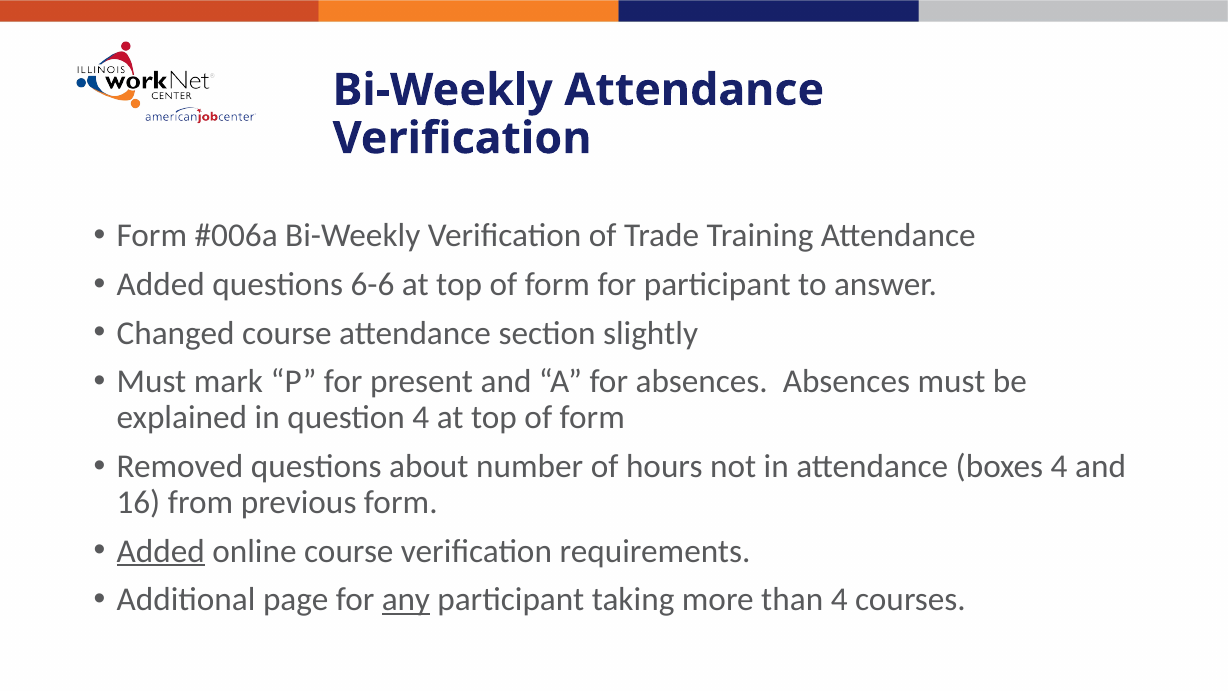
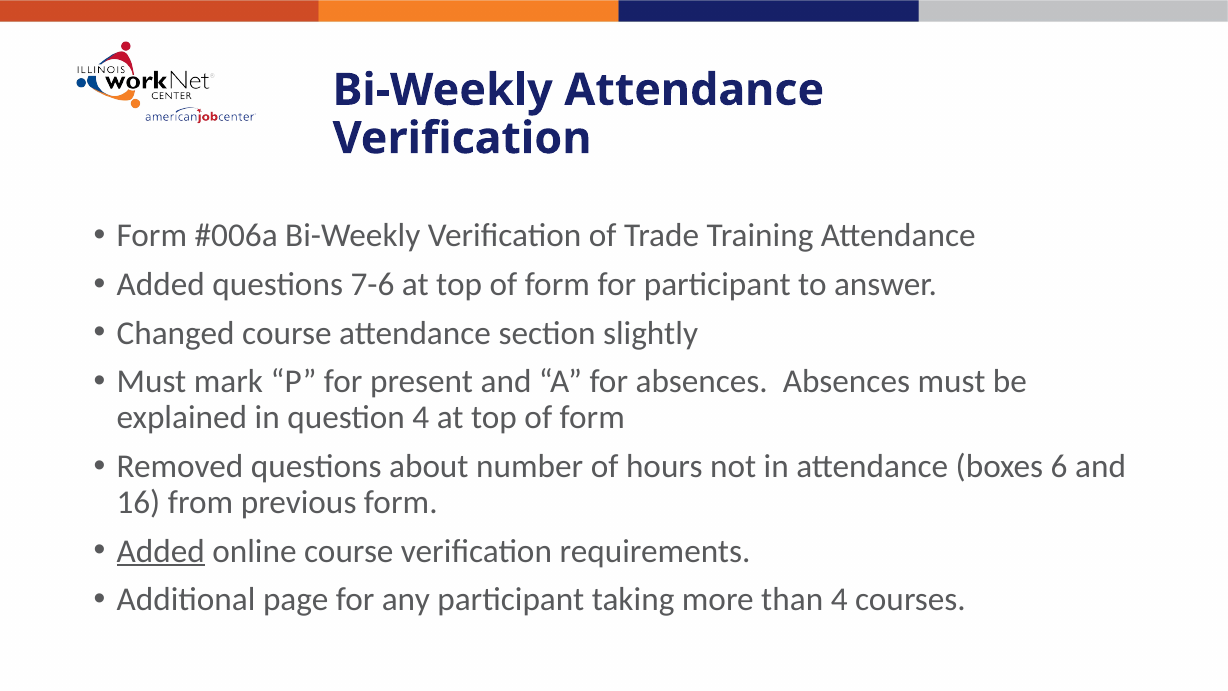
6-6: 6-6 -> 7-6 (372, 284)
boxes 4: 4 -> 6 (1059, 466)
any underline: present -> none (406, 600)
